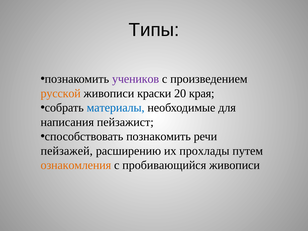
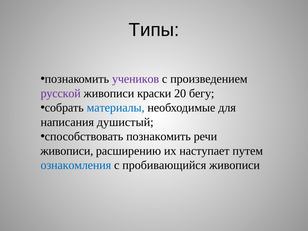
русской colour: orange -> purple (61, 93)
края: края -> бегу (202, 93)
пейзажист: пейзажист -> душистый (125, 122)
пейзажей: пейзажей -> живописи (67, 151)
прохлады: прохлады -> наступает (204, 151)
ознакомления colour: orange -> blue (76, 165)
